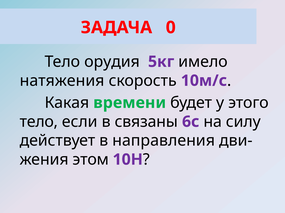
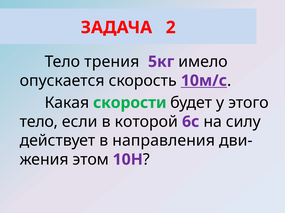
0: 0 -> 2 (171, 28)
орудия: орудия -> трения (112, 62)
натяжения: натяжения -> опускается (62, 81)
10м/с underline: none -> present (204, 81)
времени: времени -> скорости (130, 103)
связаны: связаны -> которой (146, 122)
